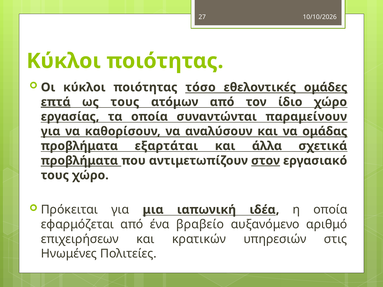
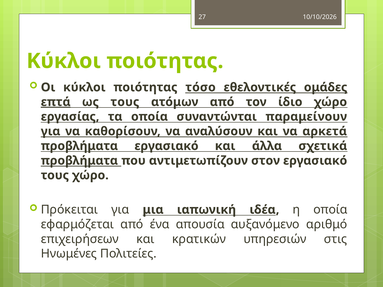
ομάδας: ομάδας -> αρκετά (325, 131)
προβλήματα εξαρτάται: εξαρτάται -> εργασιακό (166, 146)
στον underline: present -> none (266, 161)
βραβείο: βραβείο -> απουσία (200, 225)
